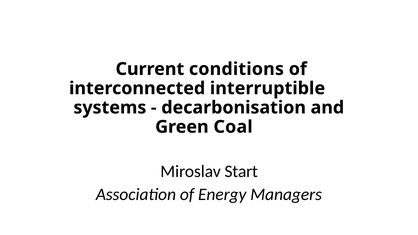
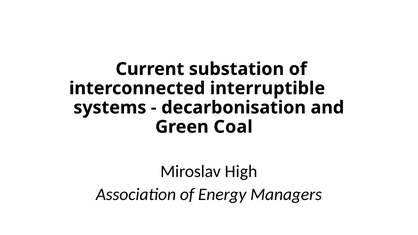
conditions: conditions -> substation (236, 69)
Start: Start -> High (241, 171)
